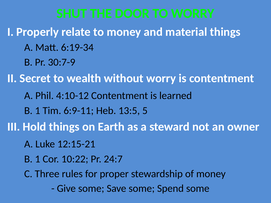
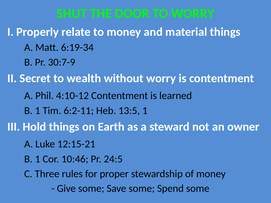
6:9-11: 6:9-11 -> 6:2-11 (79, 111)
13:5 5: 5 -> 1 (145, 111)
10:22: 10:22 -> 10:46 (75, 159)
24:7: 24:7 -> 24:5 (113, 159)
